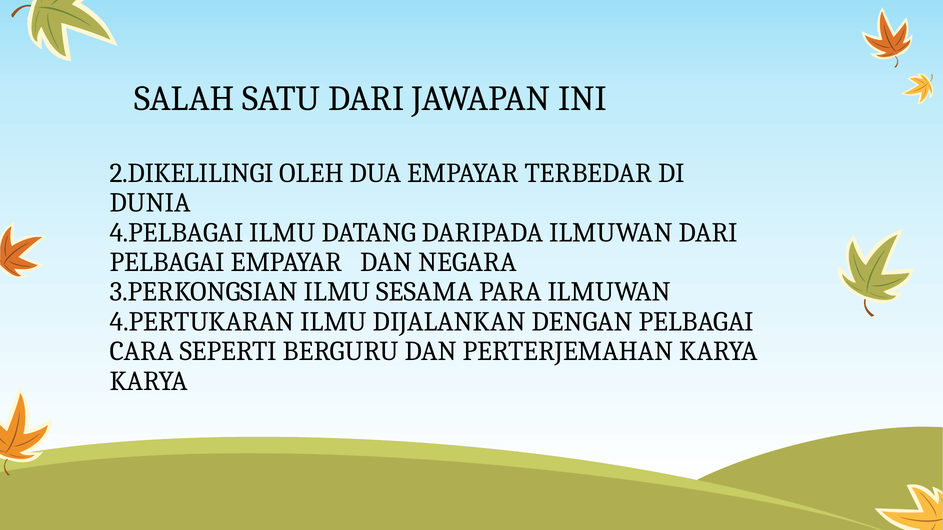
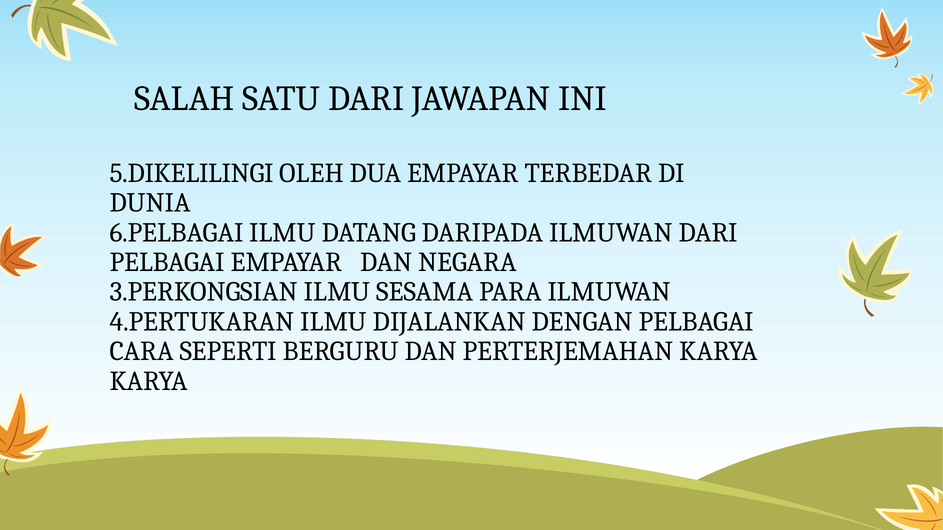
2.DIKELILINGI: 2.DIKELILINGI -> 5.DIKELILINGI (192, 173)
4.PELBAGAI: 4.PELBAGAI -> 6.PELBAGAI (177, 233)
